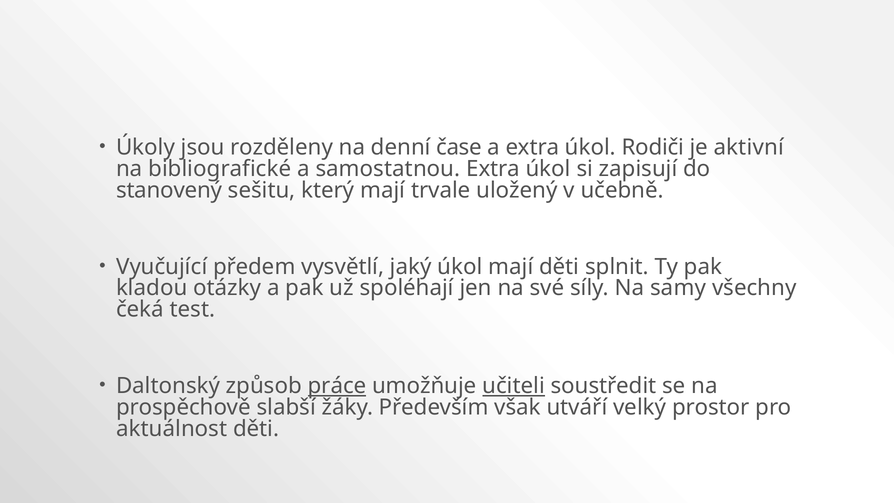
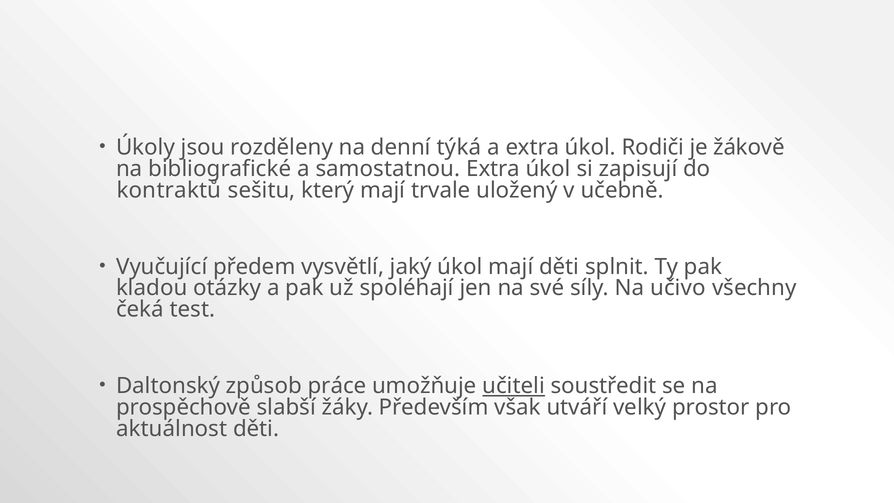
čase: čase -> týká (459, 147)
aktivní: aktivní -> žákově (749, 147)
stanovený: stanovený -> kontraktů (169, 190)
samy: samy -> učivo (678, 288)
práce underline: present -> none (337, 386)
